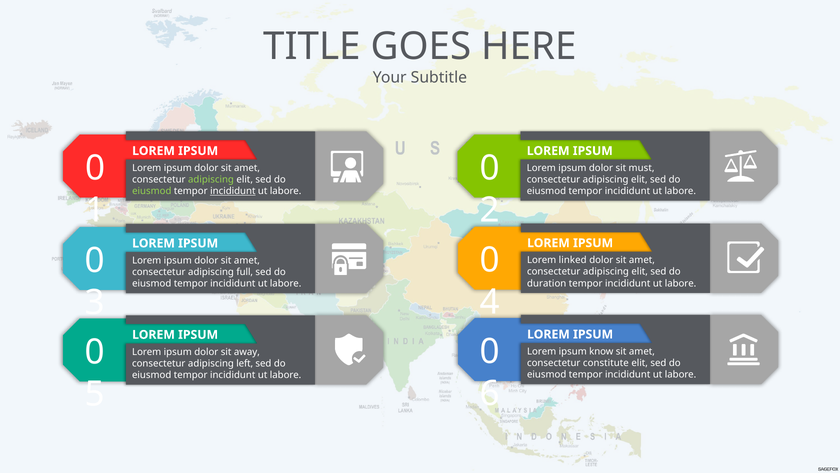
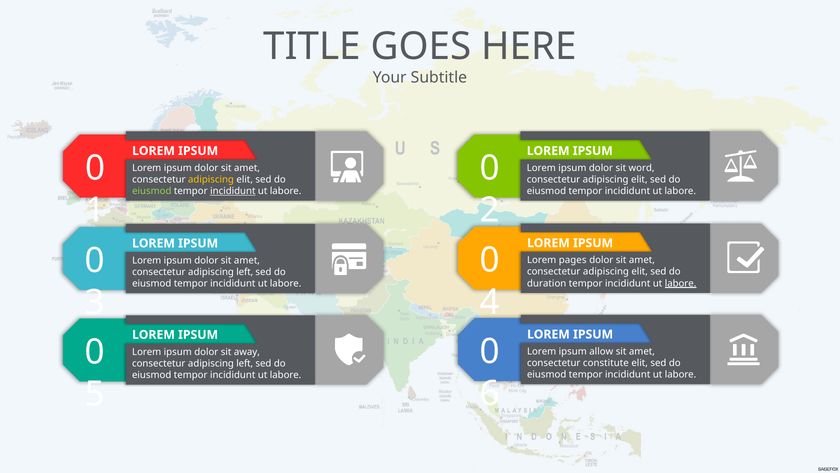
must: must -> word (642, 168)
adipiscing colour: light green -> yellow (211, 179)
linked: linked -> pages (573, 260)
full: full -> left (245, 272)
labore underline: none -> present (681, 283)
know: know -> allow (601, 351)
